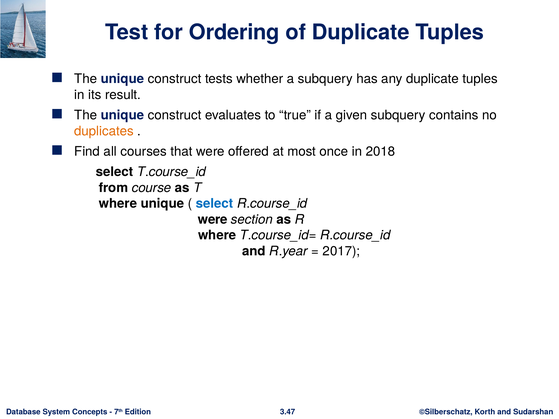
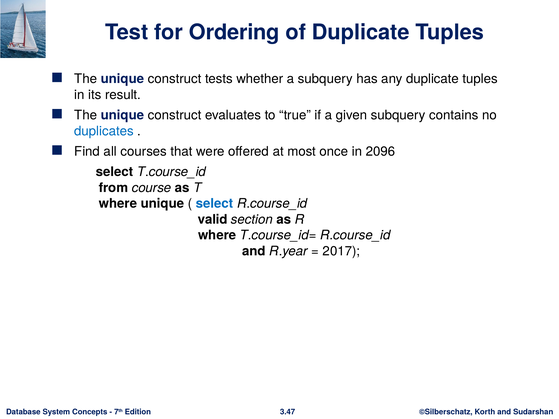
duplicates colour: orange -> blue (104, 131)
2018: 2018 -> 2096 (381, 152)
were: were -> valid (213, 220)
